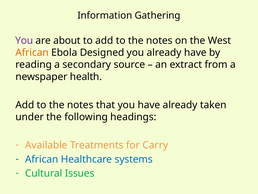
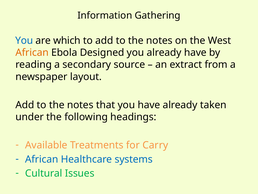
You colour: purple -> blue (24, 40)
about: about -> which (67, 40)
health: health -> layout (86, 77)
